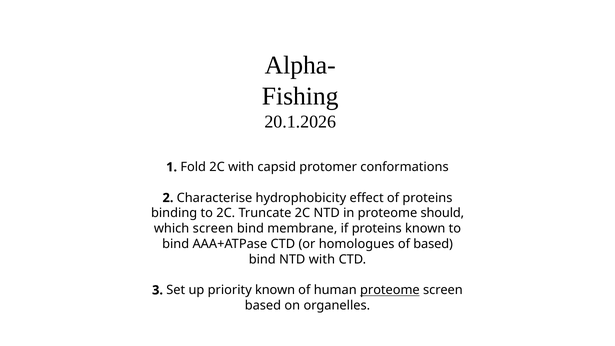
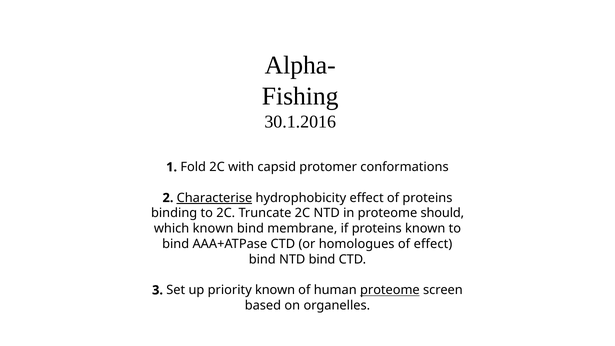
20.1.2026: 20.1.2026 -> 30.1.2016 (300, 122)
Characterise underline: none -> present (215, 198)
which screen: screen -> known (213, 229)
of based: based -> effect (433, 244)
NTD with: with -> bind (322, 259)
